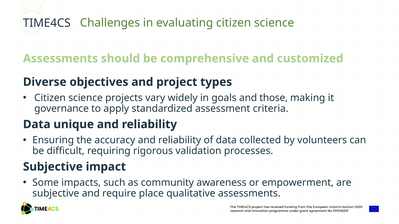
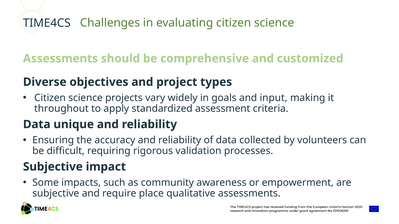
those: those -> input (274, 98)
governance: governance -> throughout (61, 109)
